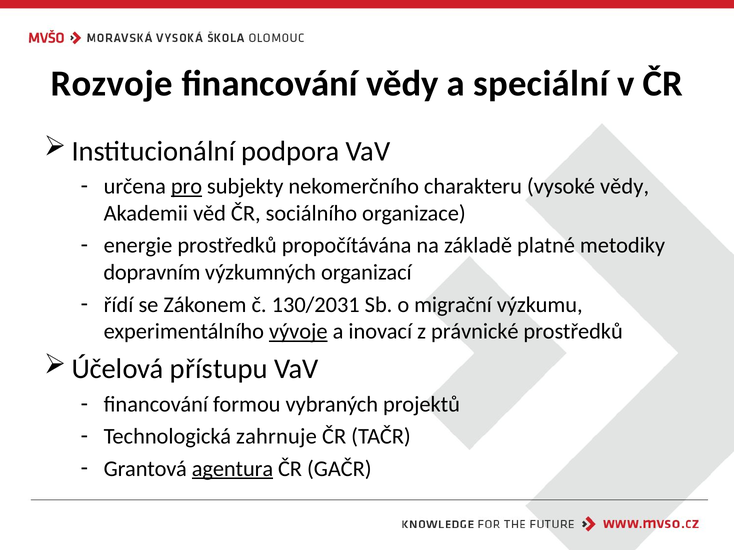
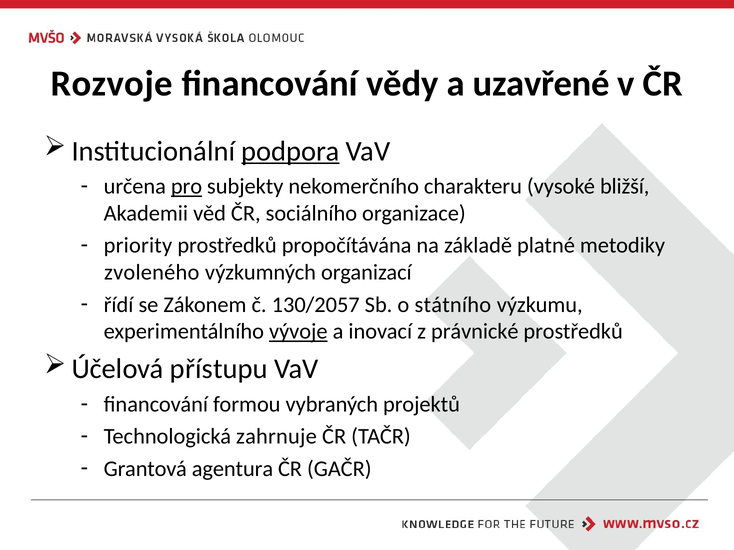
speciální: speciální -> uzavřené (541, 84)
podpora underline: none -> present (291, 151)
vysoké vědy: vědy -> bližší (625, 187)
energie: energie -> priority (138, 246)
dopravním: dopravním -> zvoleného (152, 273)
130/2031: 130/2031 -> 130/2057 (316, 305)
migrační: migrační -> státního (453, 305)
agentura underline: present -> none (232, 469)
